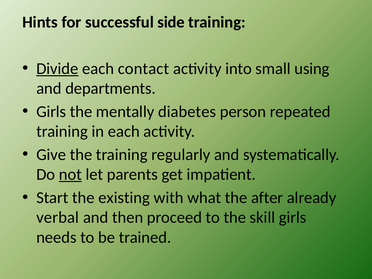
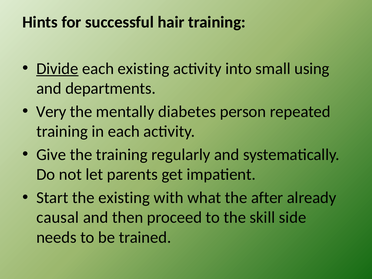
side: side -> hair (171, 22)
each contact: contact -> existing (144, 69)
Girls: Girls -> Very (51, 112)
not underline: present -> none (70, 175)
verbal: verbal -> causal (58, 218)
skill girls: girls -> side (293, 218)
